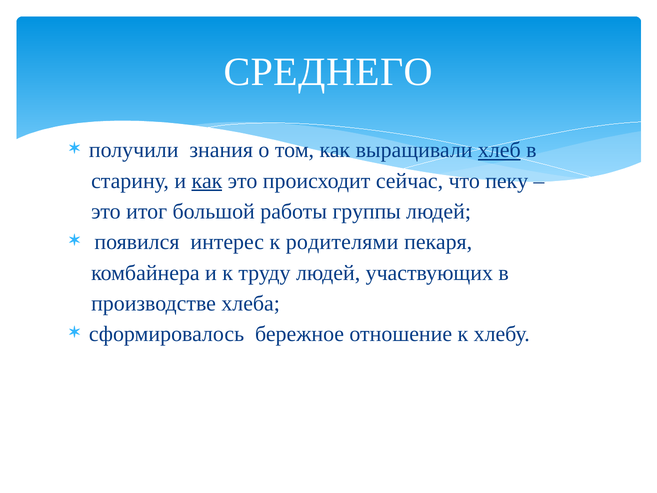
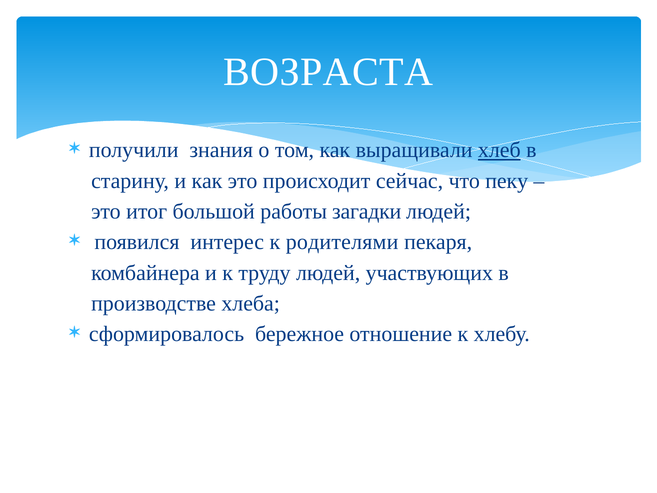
СРЕДНЕГО: СРЕДНЕГО -> ВОЗРАСТА (328, 72)
как underline: present -> none (207, 181)
группы: группы -> загадки (367, 211)
